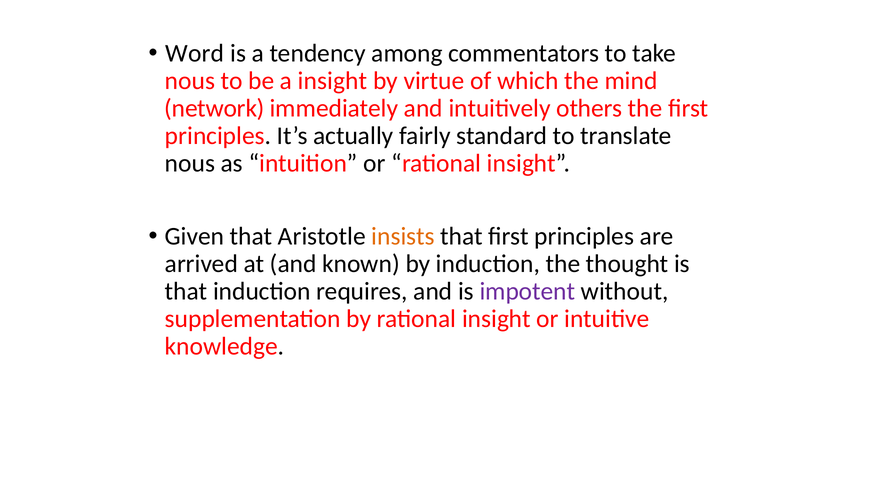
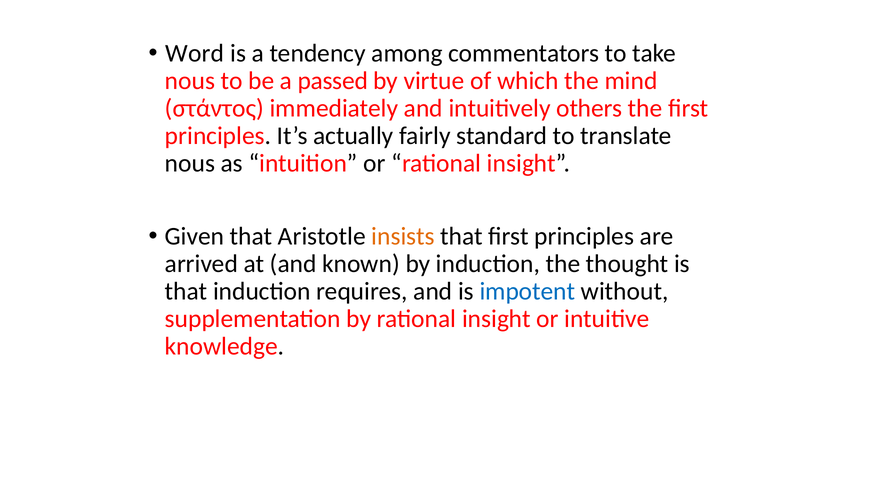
a insight: insight -> passed (333, 81)
network: network -> στάντος (214, 108)
impotent colour: purple -> blue (527, 291)
